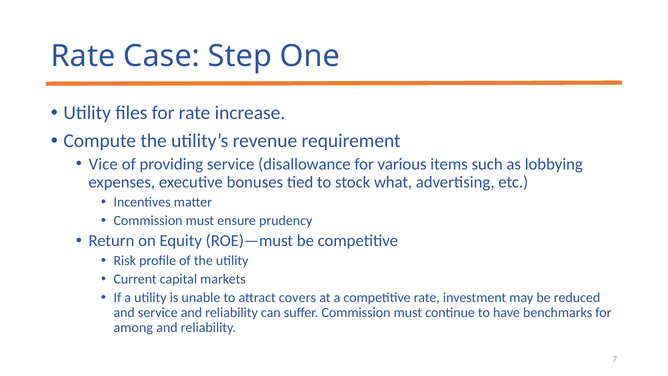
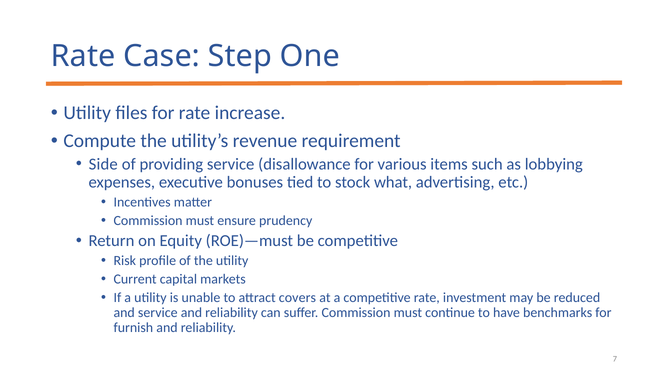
Vice: Vice -> Side (103, 164)
among: among -> furnish (133, 328)
